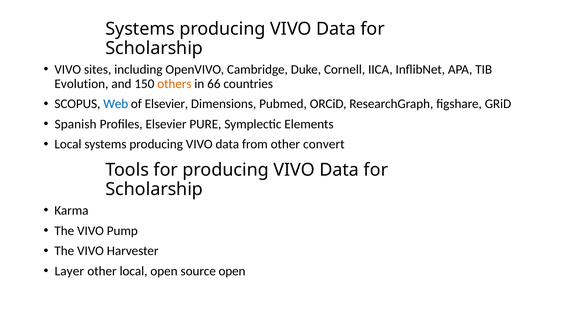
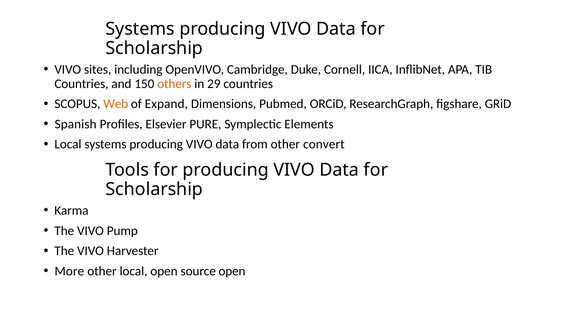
Evolution: Evolution -> Countries (81, 83)
66: 66 -> 29 (214, 83)
Web colour: blue -> orange (116, 104)
of Elsevier: Elsevier -> Expand (166, 104)
Layer: Layer -> More (69, 270)
